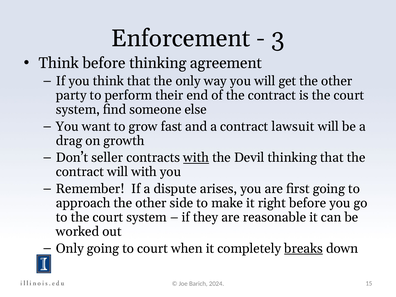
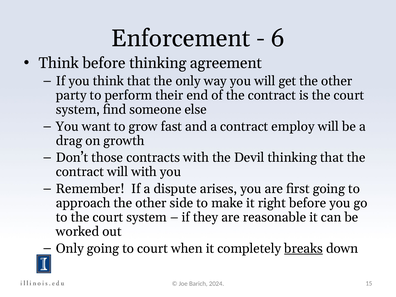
3: 3 -> 6 (278, 38)
lawsuit: lawsuit -> employ (293, 126)
seller: seller -> those (107, 158)
with underline: present -> none (196, 158)
